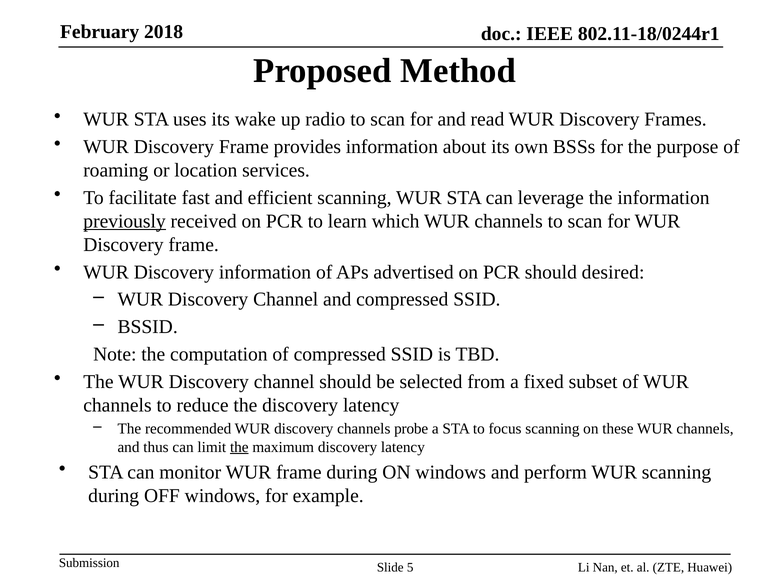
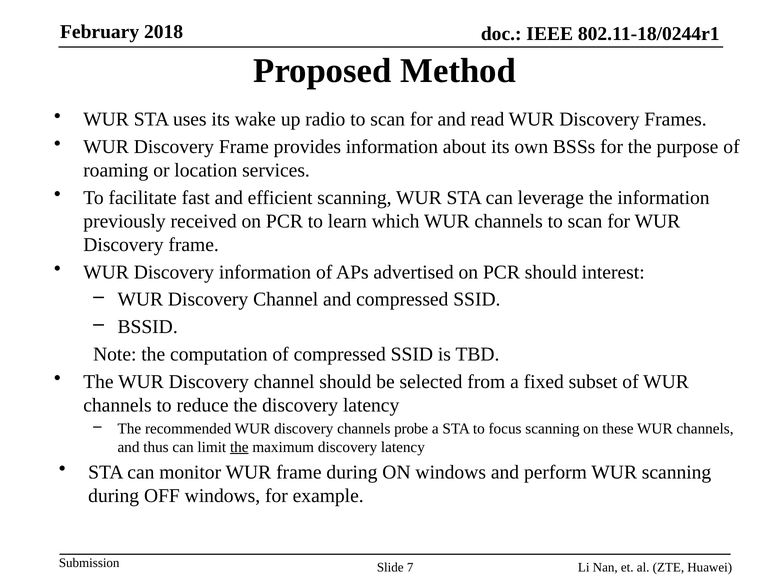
previously underline: present -> none (125, 221)
desired: desired -> interest (613, 272)
5: 5 -> 7 (410, 567)
